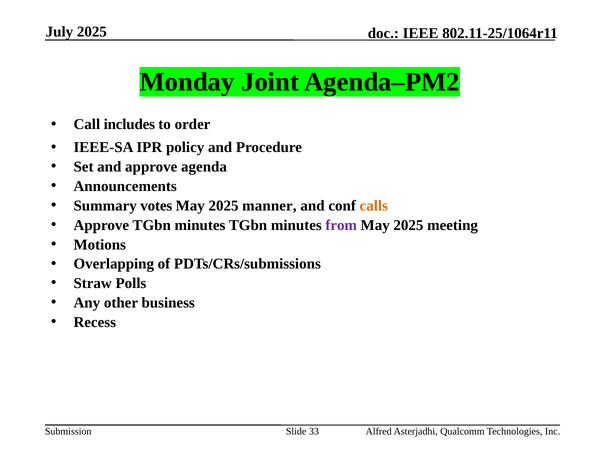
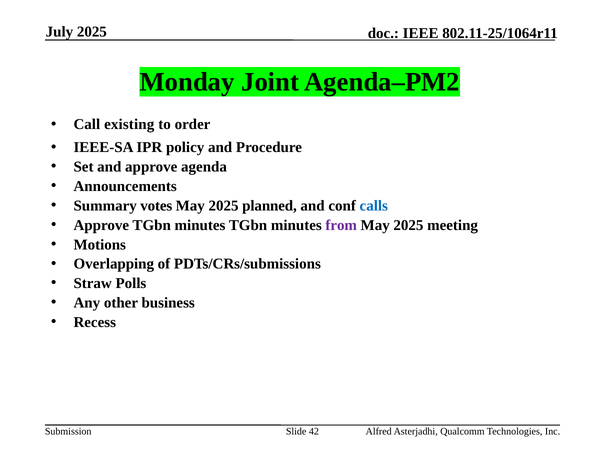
includes: includes -> existing (129, 124)
manner: manner -> planned (270, 206)
calls colour: orange -> blue (374, 206)
33: 33 -> 42 (314, 432)
